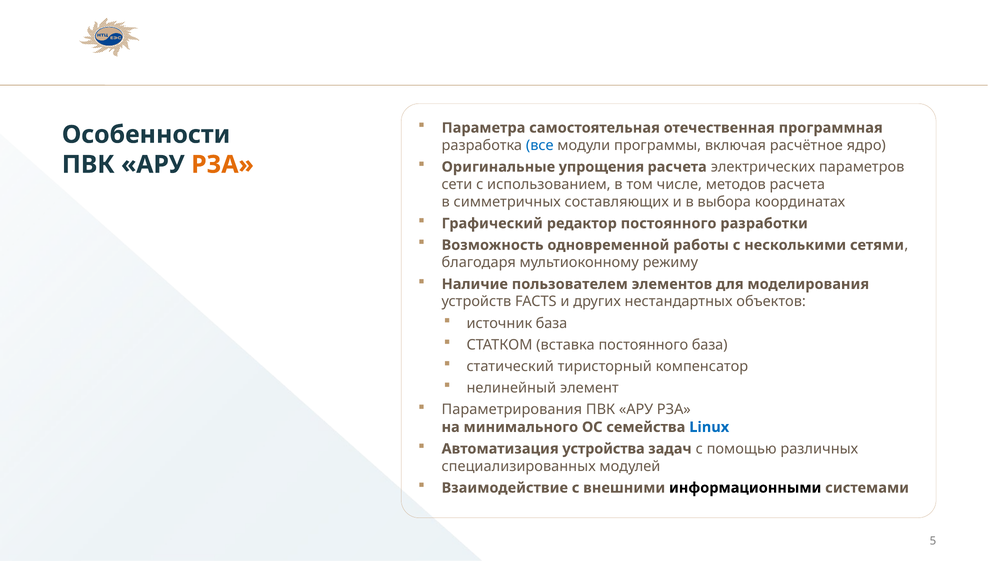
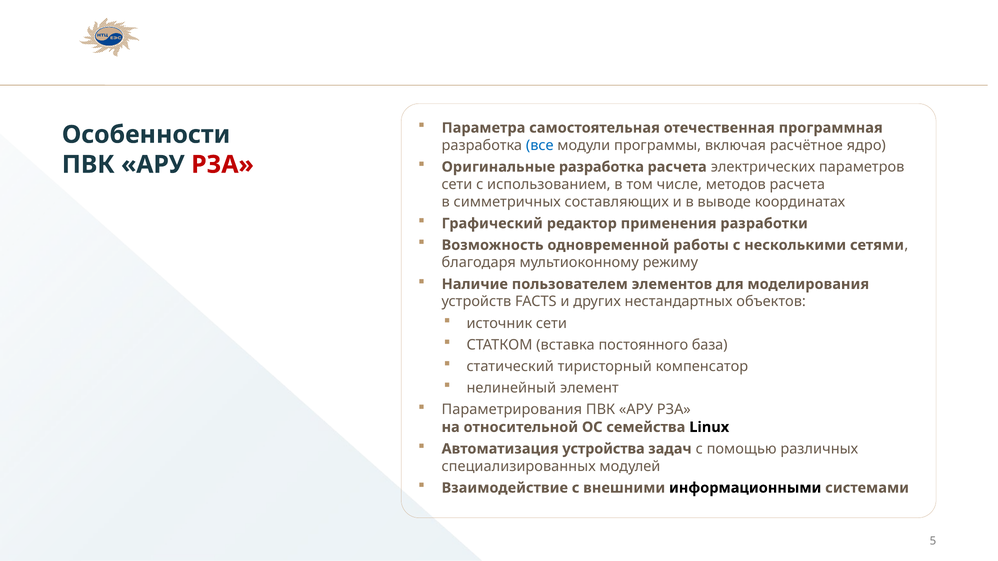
Оригинальные упрощения: упрощения -> разработка (601, 167)
РЗА colour: orange -> red (222, 165)
выбора: выбора -> выводе (724, 202)
редактор постоянного: постоянного -> применения (669, 224)
источник база: база -> сети (551, 323)
минимального: минимального -> относительной (521, 427)
Linux colour: blue -> black (709, 427)
